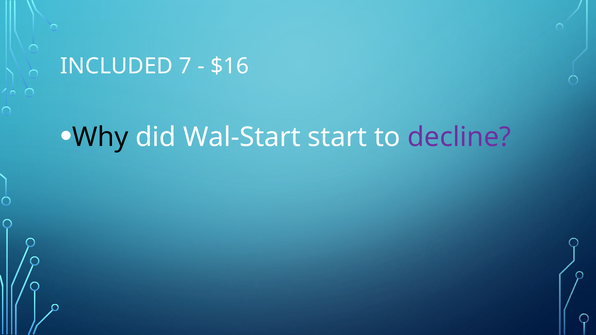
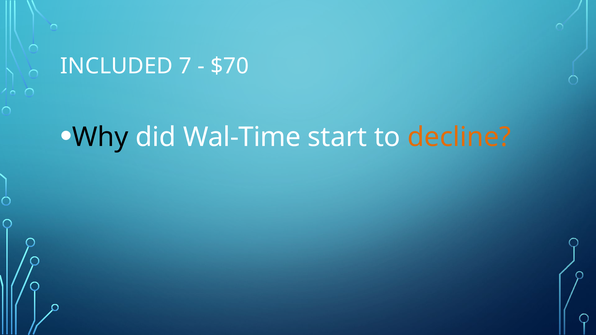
$16: $16 -> $70 (230, 66)
Wal-Start: Wal-Start -> Wal-Time (242, 137)
decline colour: purple -> orange (459, 137)
